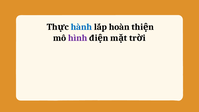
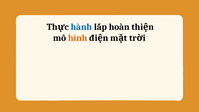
hình colour: purple -> orange (78, 38)
